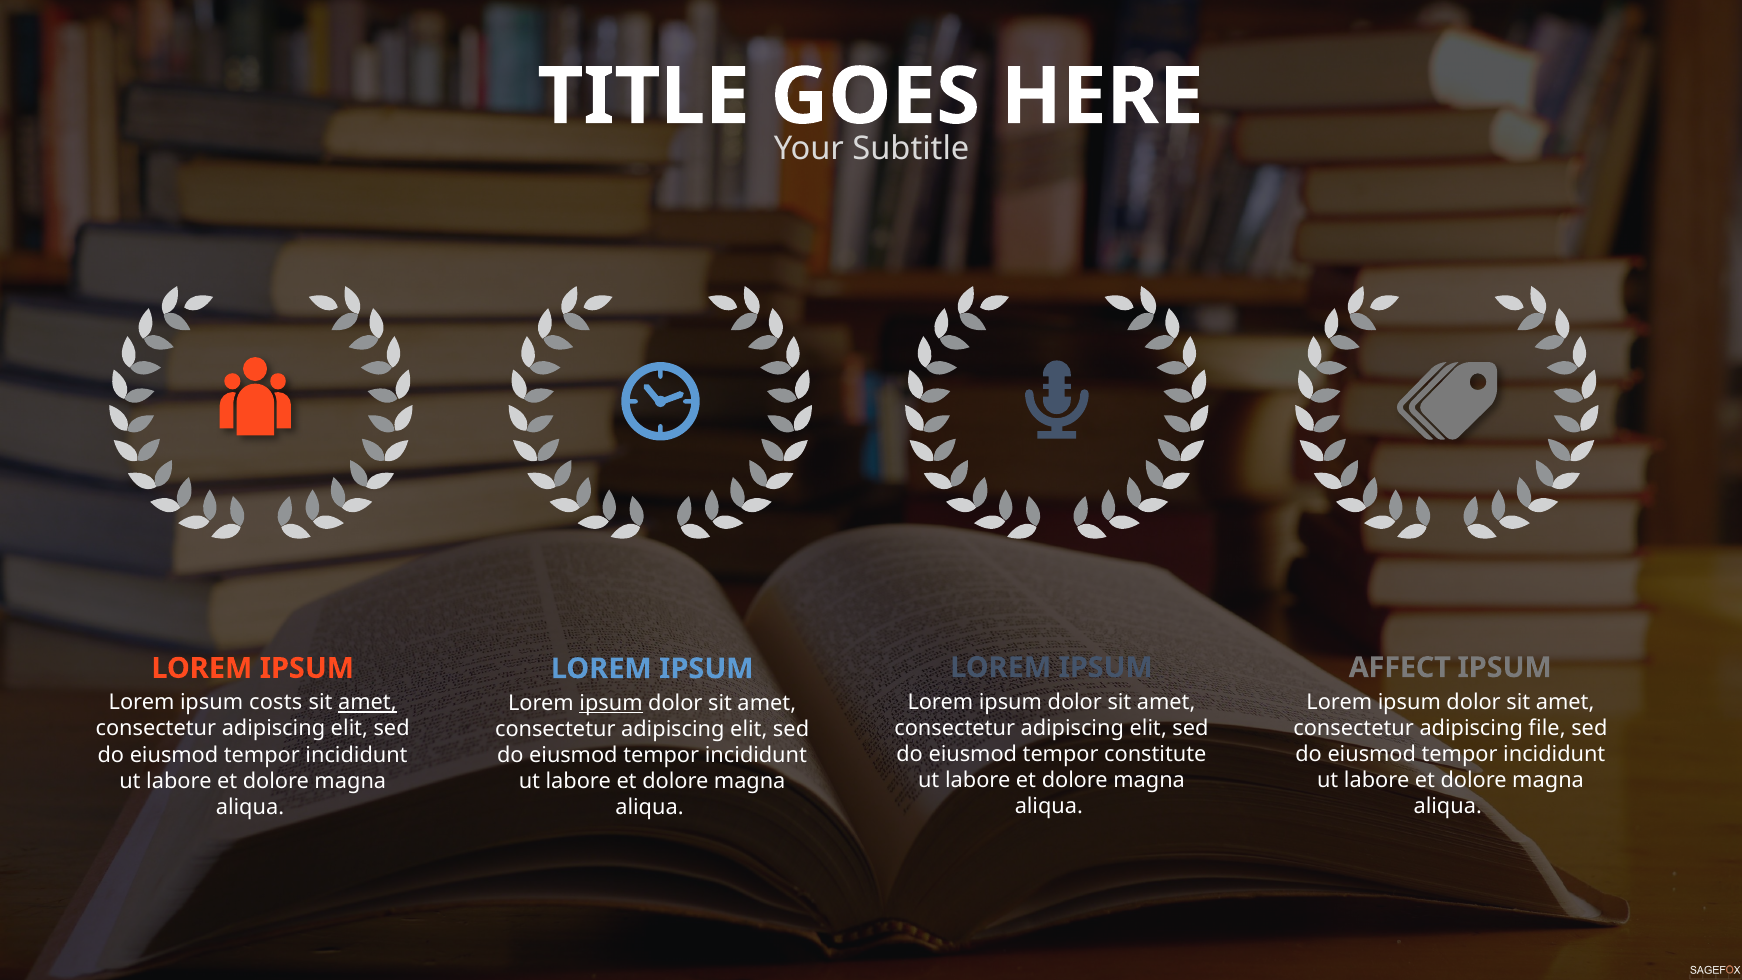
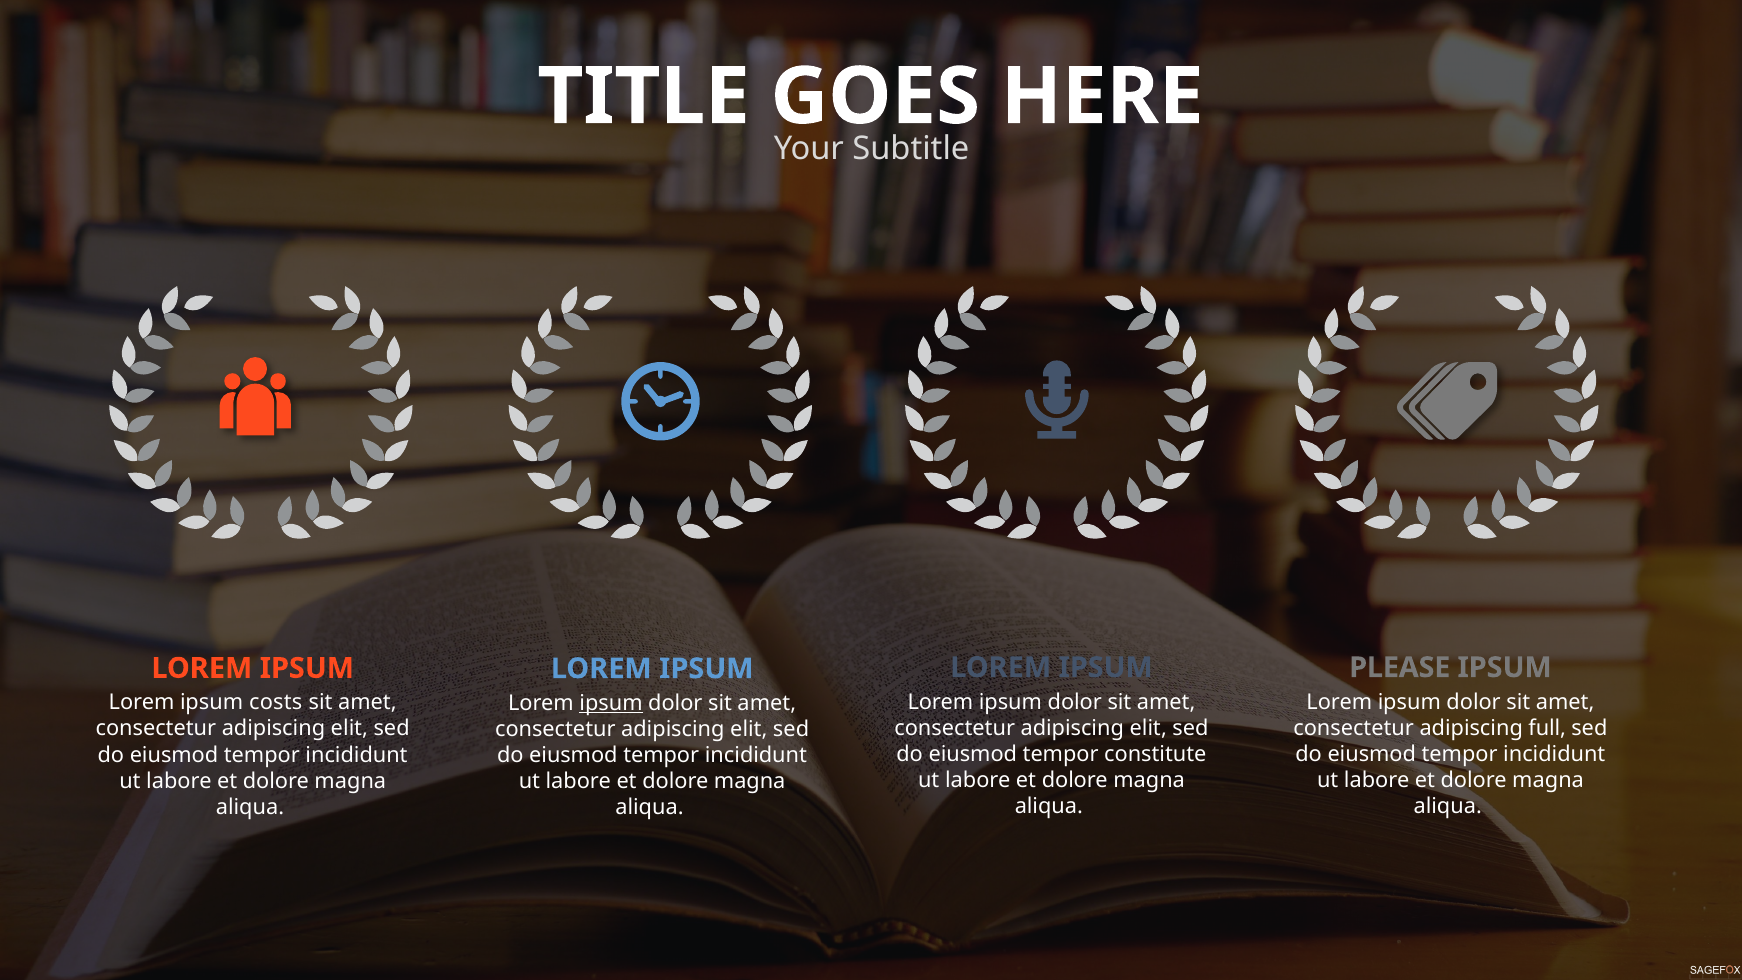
AFFECT: AFFECT -> PLEASE (1400, 667)
amet underline: present -> none (367, 702)
file: file -> full (1547, 728)
